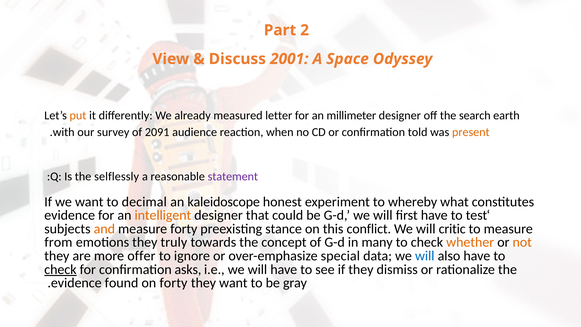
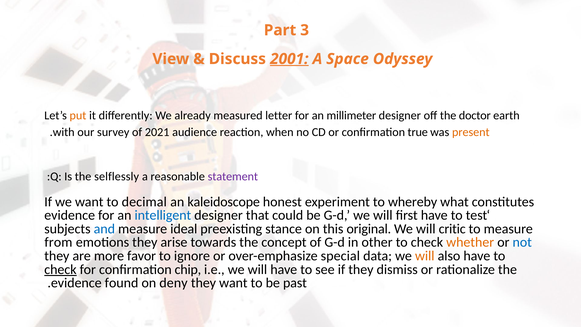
2: 2 -> 3 (305, 30)
2001 underline: none -> present (289, 59)
search: search -> doctor (475, 115)
2091: 2091 -> 2021 (157, 132)
told: told -> true (418, 132)
intelligent colour: orange -> blue (163, 215)
and colour: orange -> blue (104, 229)
measure forty: forty -> ideal (184, 229)
conflict: conflict -> original (369, 229)
truly: truly -> arise (174, 242)
many: many -> other (377, 242)
not colour: orange -> blue (522, 242)
offer: offer -> favor (142, 256)
will colour: blue -> orange (425, 256)
asks: asks -> chip (188, 269)
on forty: forty -> deny (173, 283)
gray: gray -> past (295, 283)
